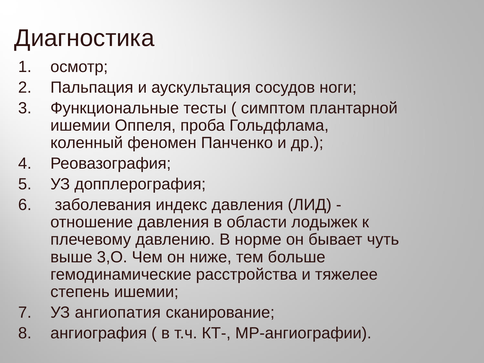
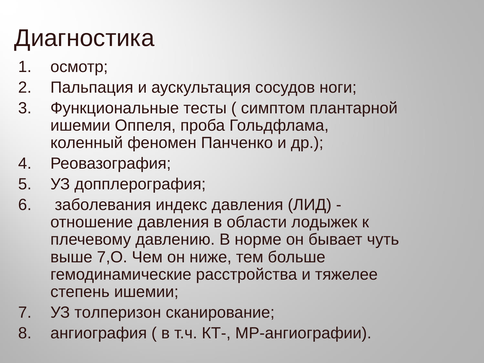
3,О: 3,О -> 7,О (112, 257)
ангиопатия: ангиопатия -> толперизон (118, 312)
